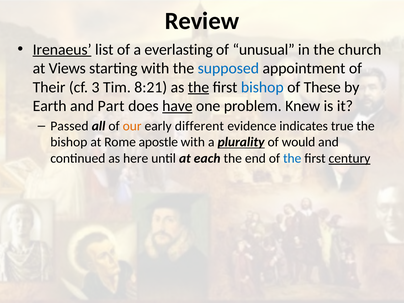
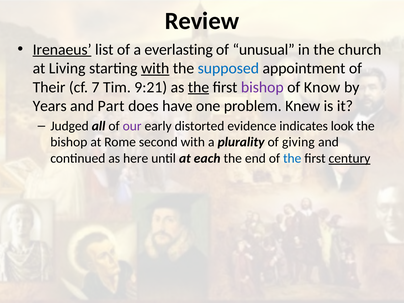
Views: Views -> Living (67, 68)
with underline: none -> present (155, 68)
3: 3 -> 7 (96, 87)
8:21: 8:21 -> 9:21 (151, 87)
bishop colour: blue -> purple (262, 87)
These: These -> Know (322, 87)
Earth: Earth -> Years (50, 106)
have underline: present -> none (177, 106)
Passed: Passed -> Judged (69, 126)
our colour: orange -> purple (132, 126)
different: different -> distorted (200, 126)
true: true -> look (342, 126)
apostle: apostle -> second (158, 142)
plurality underline: present -> none (241, 142)
would: would -> giving (298, 142)
